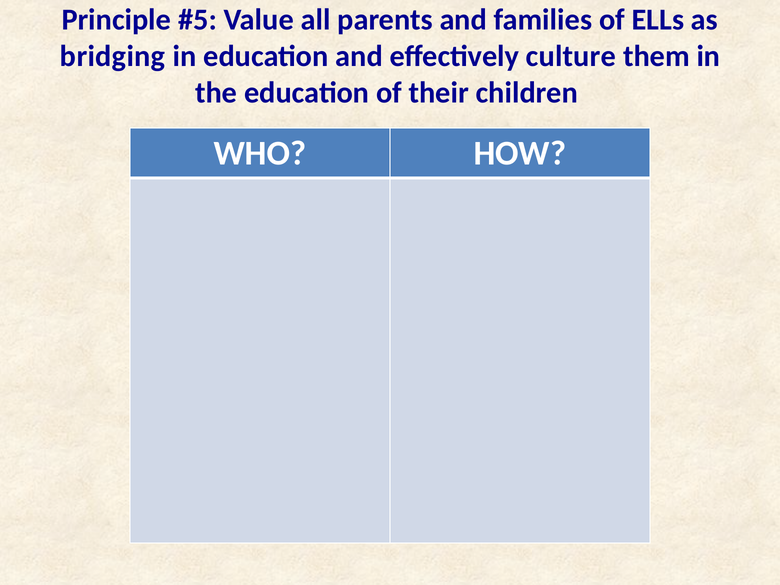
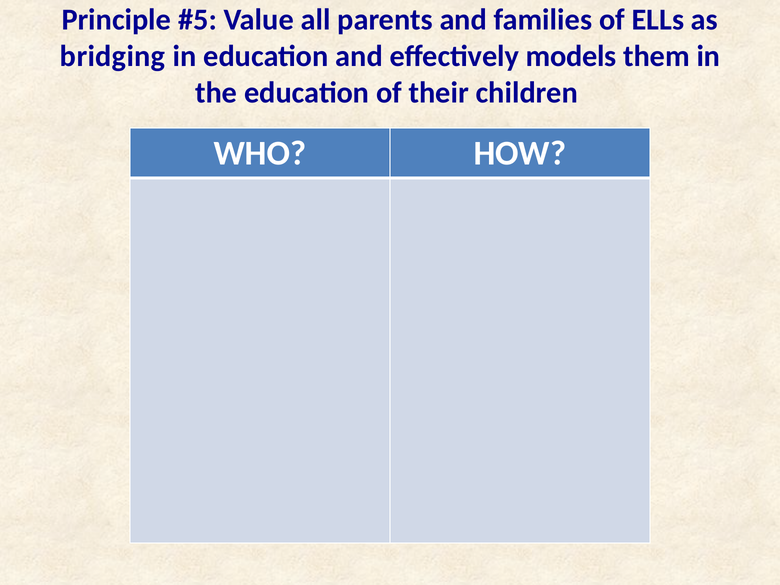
culture: culture -> models (571, 56)
